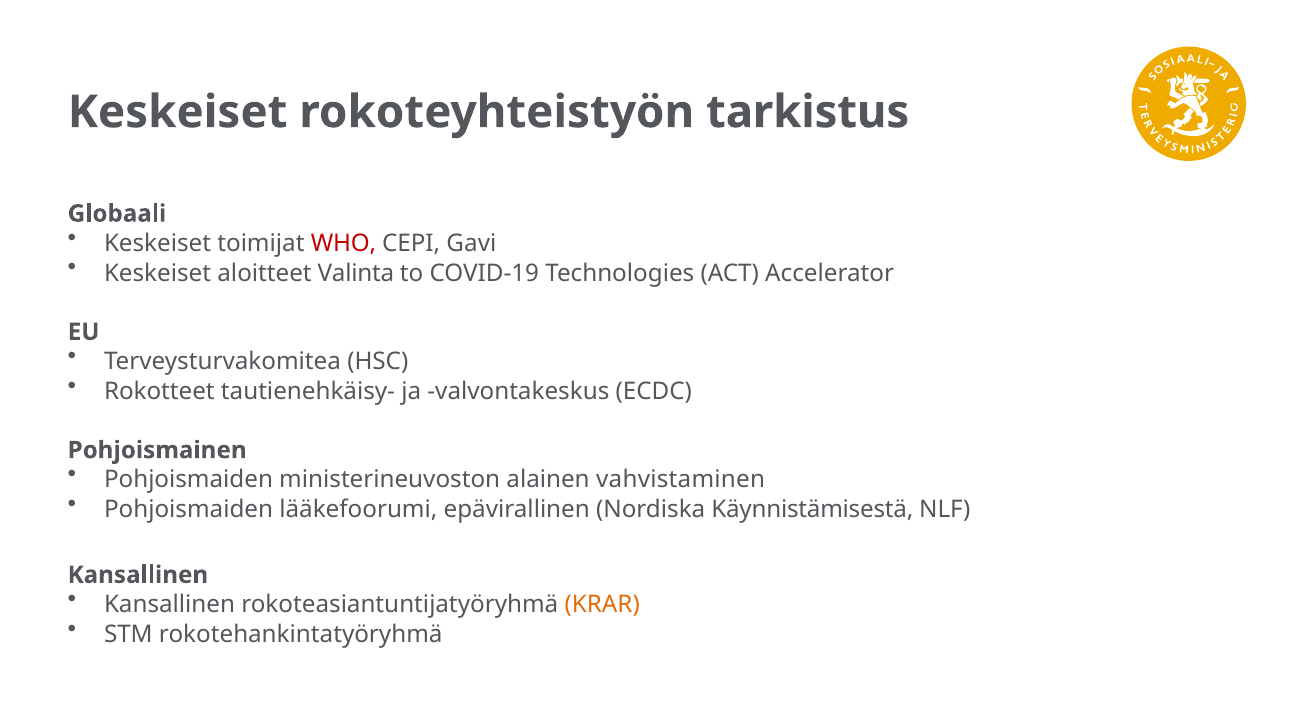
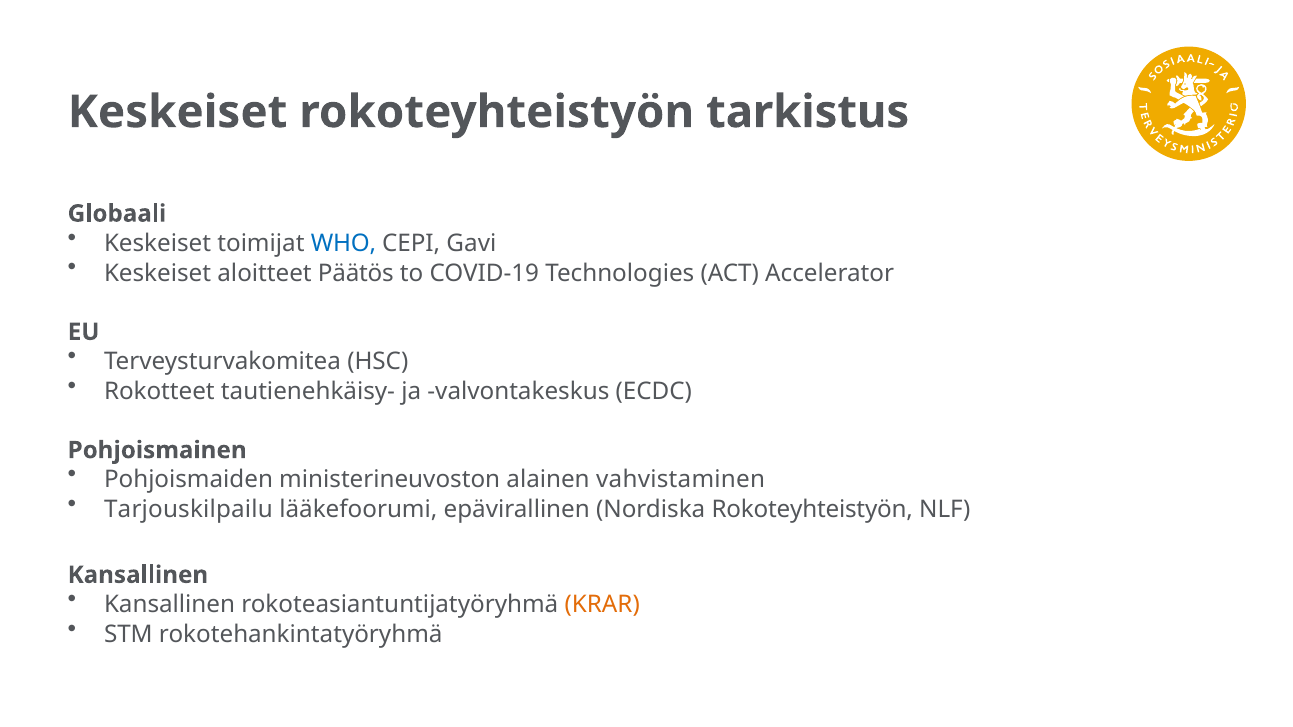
WHO colour: red -> blue (343, 243)
Valinta: Valinta -> Päätös (356, 273)
Pohjoismaiden: Pohjoismaiden -> Tarjouskilpailu (188, 510)
Nordiska Käynnistämisestä: Käynnistämisestä -> Rokoteyhteistyön (812, 510)
